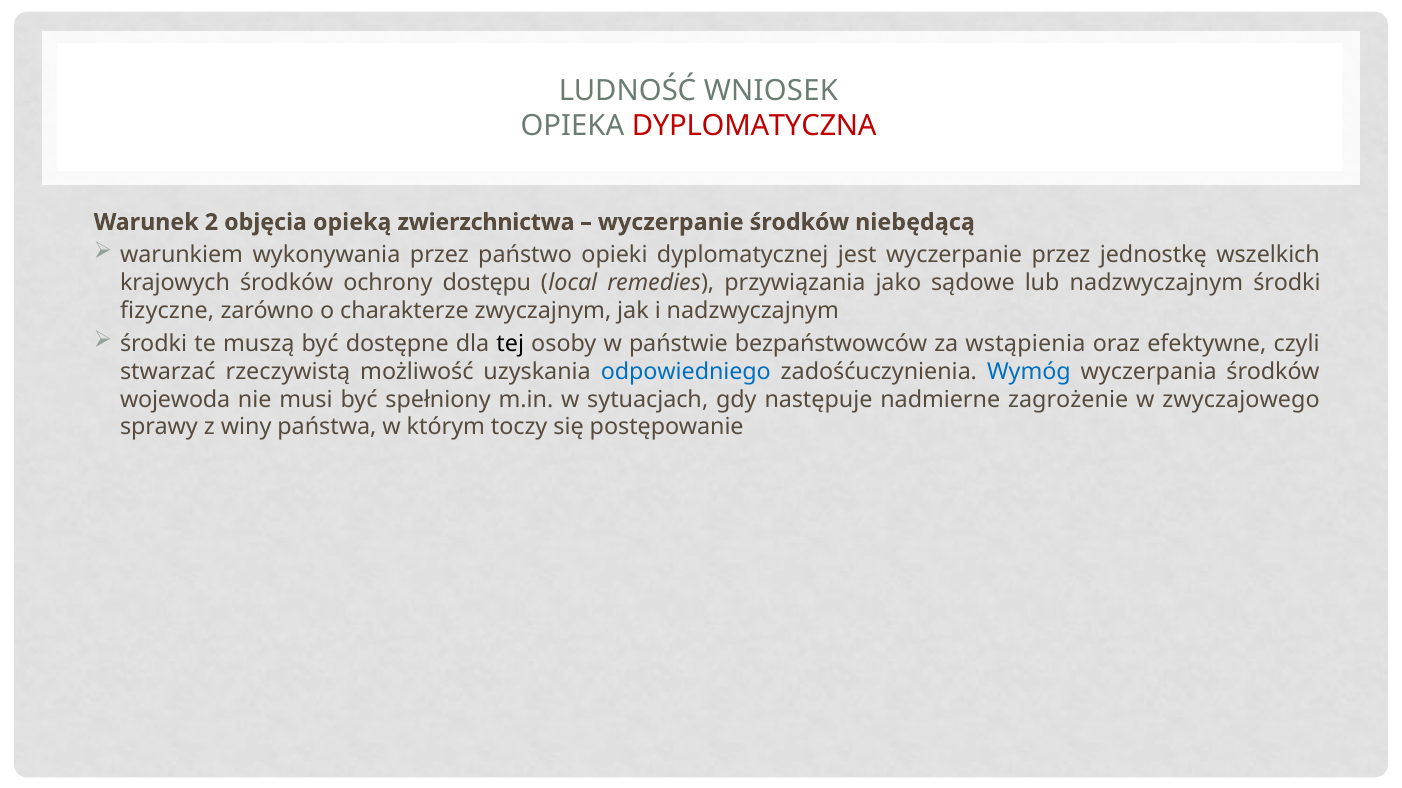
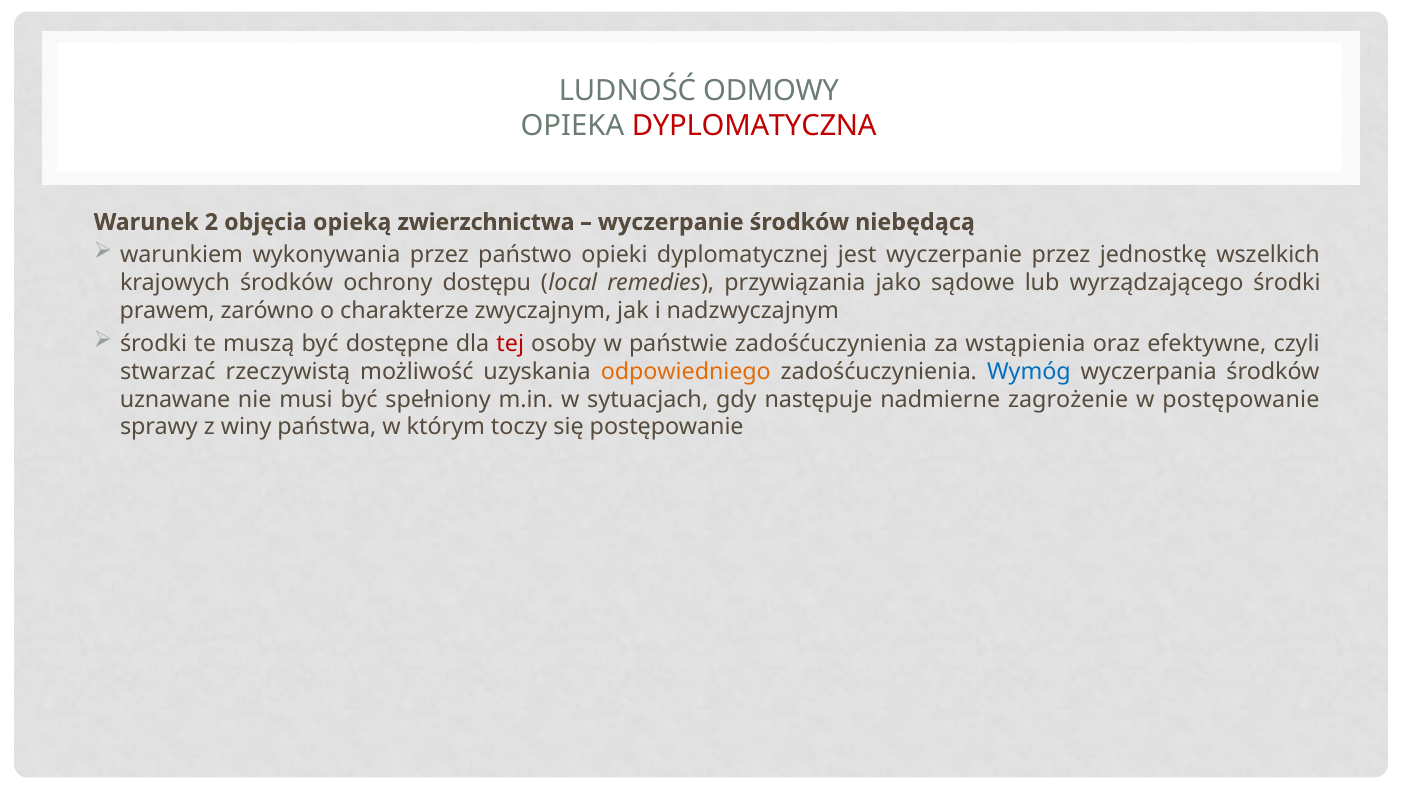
WNIOSEK: WNIOSEK -> ODMOWY (771, 91)
lub nadzwyczajnym: nadzwyczajnym -> wyrządzającego (1156, 283)
fizyczne: fizyczne -> prawem (167, 311)
tej colour: black -> red (510, 344)
państwie bezpaństwowców: bezpaństwowców -> zadośćuczynienia (831, 344)
odpowiedniego colour: blue -> orange (686, 372)
wojewoda: wojewoda -> uznawane (175, 400)
w zwyczajowego: zwyczajowego -> postępowanie (1241, 400)
